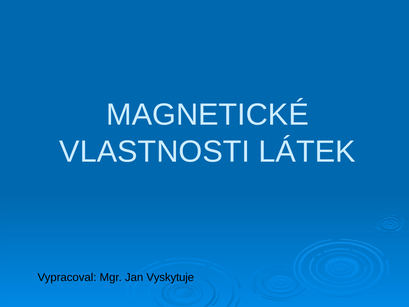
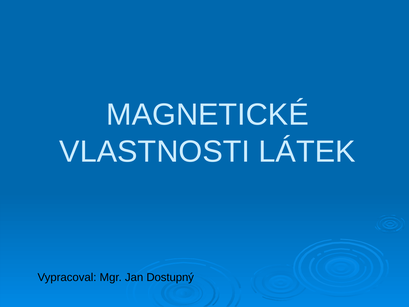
Vyskytuje: Vyskytuje -> Dostupný (170, 277)
